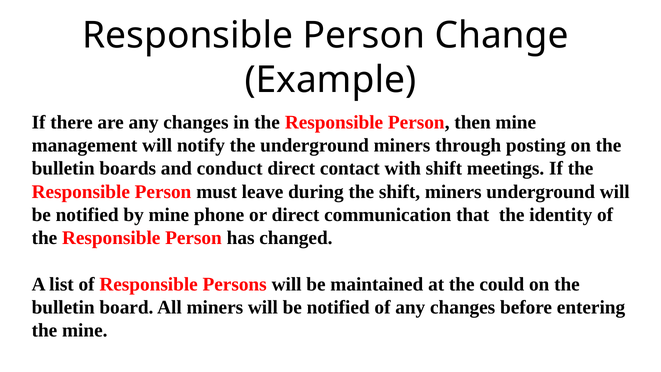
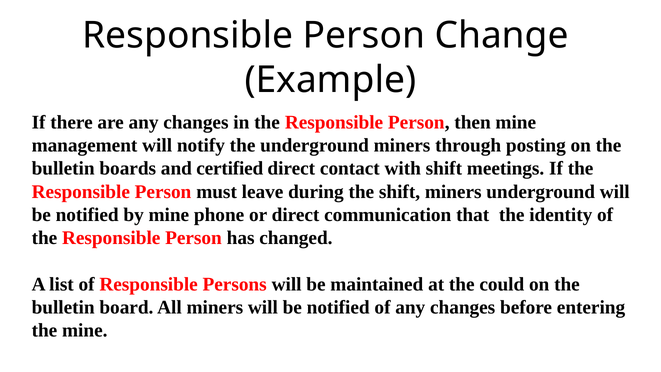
conduct: conduct -> certified (230, 168)
